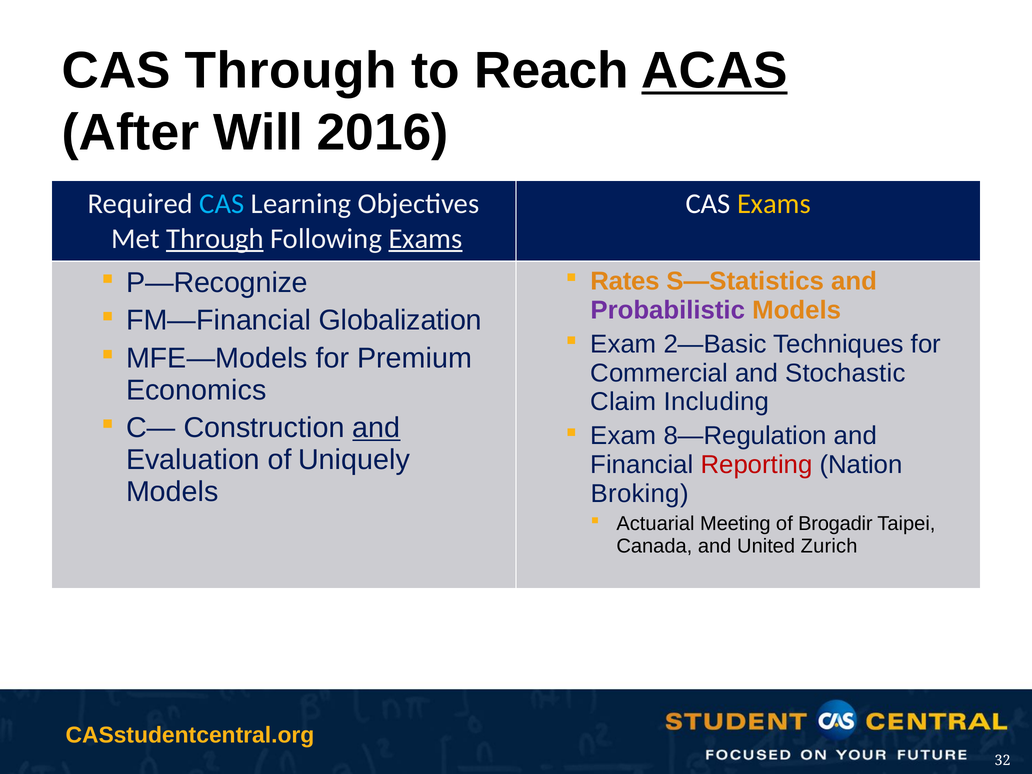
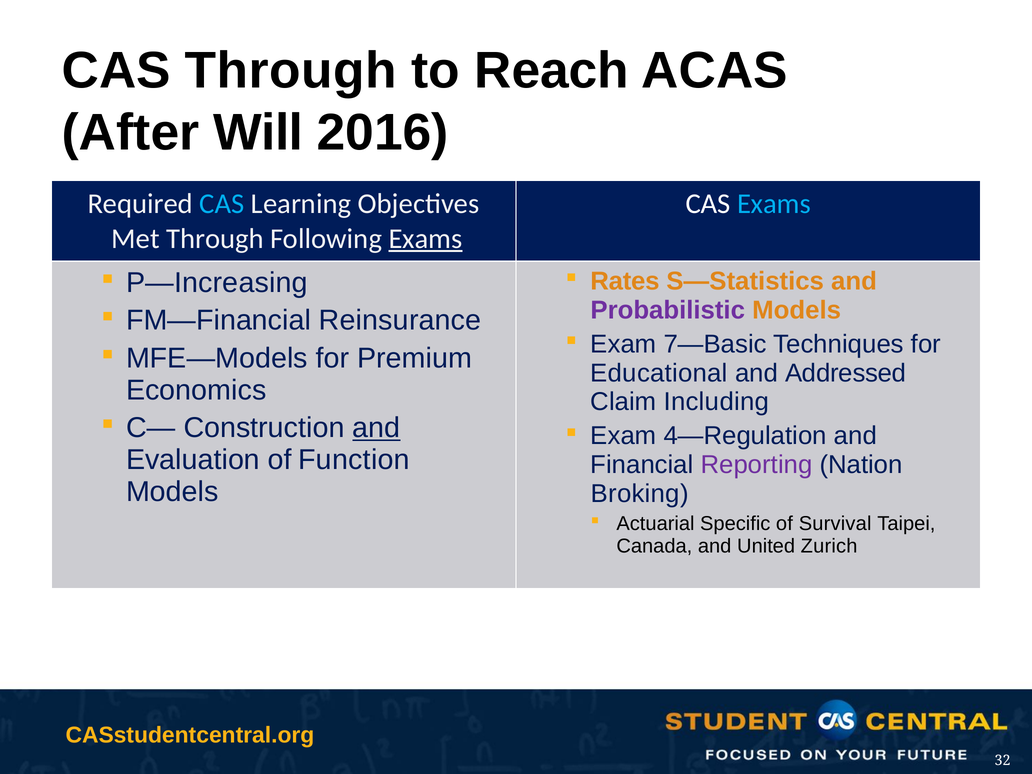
ACAS underline: present -> none (715, 71)
Exams colour: yellow -> light blue (774, 204)
Through underline: present -> none (215, 239)
P—Recognize: P—Recognize -> P—Increasing (217, 283)
Globalization: Globalization -> Reinsurance (400, 321)
2—Basic: 2—Basic -> 7—Basic (715, 344)
Commercial: Commercial -> Educational (659, 373)
Stochastic: Stochastic -> Addressed (846, 373)
8—Regulation: 8—Regulation -> 4—Regulation (745, 436)
Uniquely: Uniquely -> Function (354, 460)
Reporting colour: red -> purple (757, 465)
Meeting: Meeting -> Specific (735, 523)
Brogadir: Brogadir -> Survival (835, 523)
